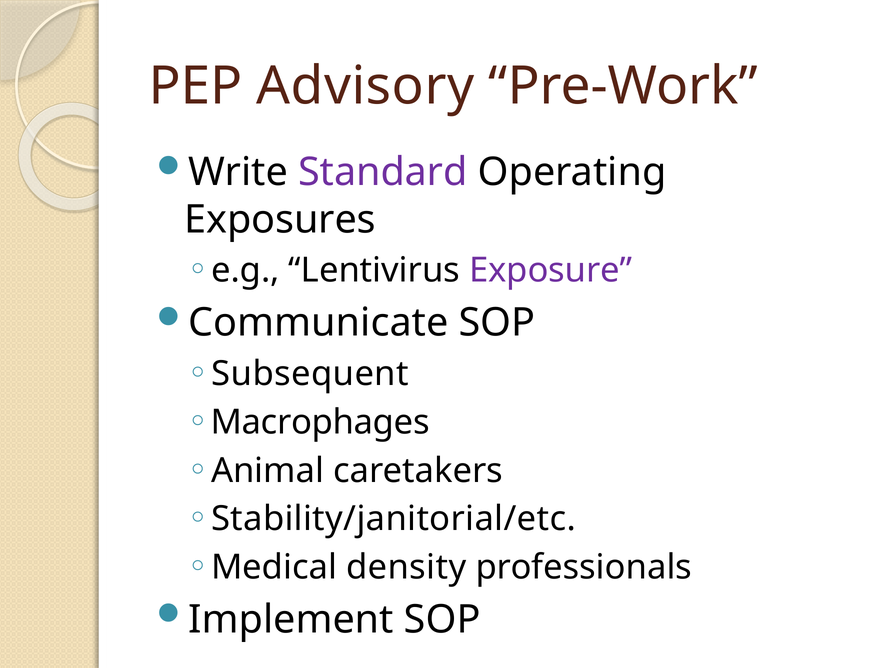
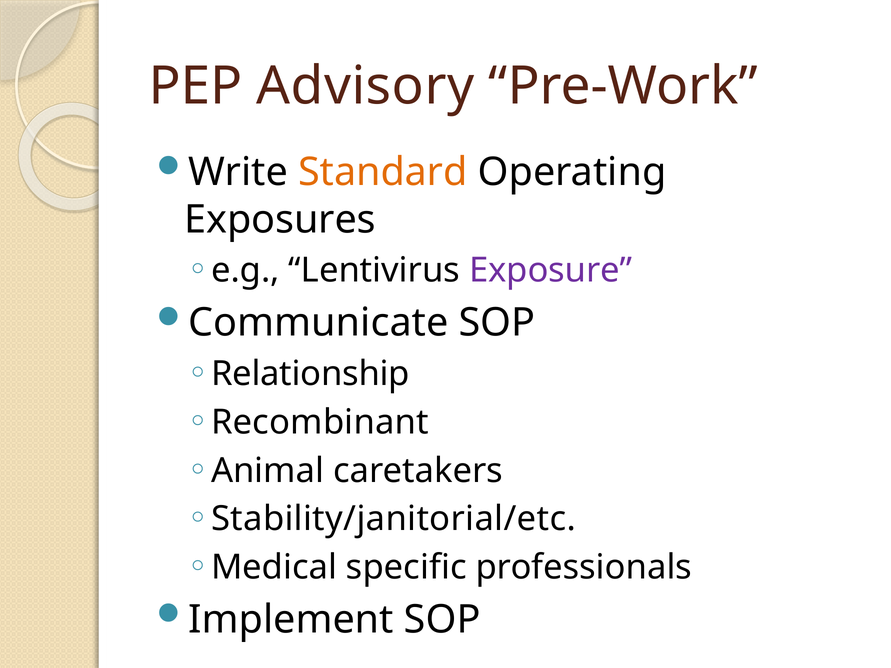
Standard colour: purple -> orange (383, 172)
Subsequent: Subsequent -> Relationship (310, 374)
Macrophages: Macrophages -> Recombinant (320, 422)
density: density -> specific (406, 568)
